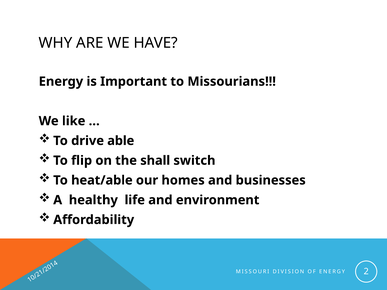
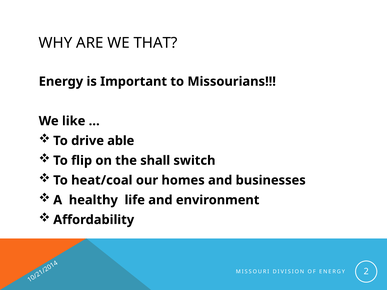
HAVE: HAVE -> THAT (156, 43)
heat/able: heat/able -> heat/coal (102, 180)
